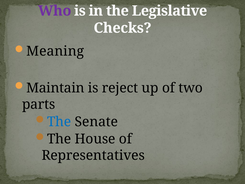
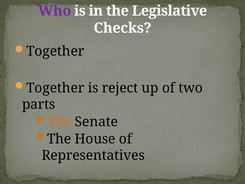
Meaning: Meaning -> Together (55, 51)
Maintain: Maintain -> Together (55, 88)
The colour: blue -> orange (59, 122)
